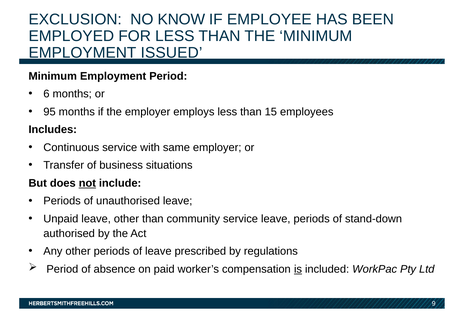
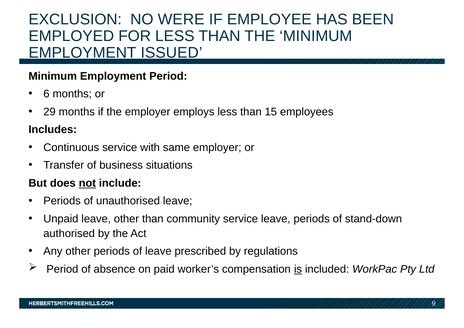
KNOW: KNOW -> WERE (181, 20)
95: 95 -> 29 (50, 112)
